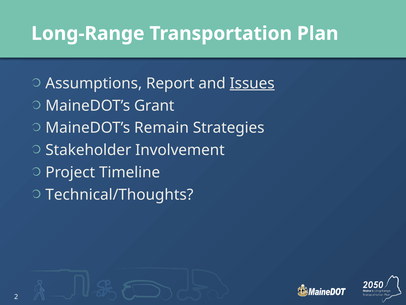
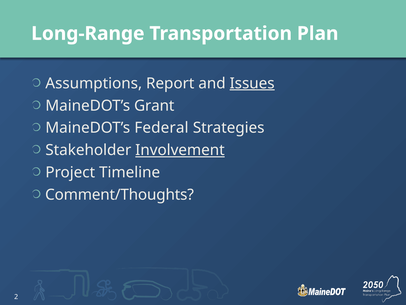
Remain: Remain -> Federal (161, 128)
Involvement underline: none -> present (180, 150)
Technical/Thoughts: Technical/Thoughts -> Comment/Thoughts (120, 194)
